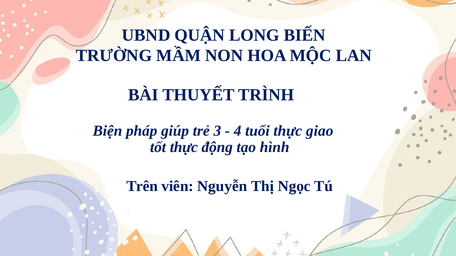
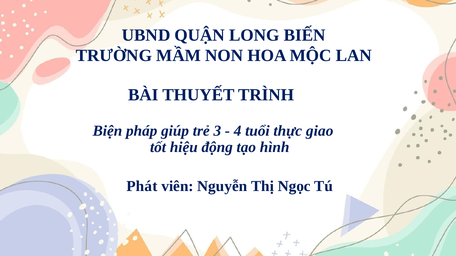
tốt thực: thực -> hiệu (184, 148)
Trên: Trên -> Phát (142, 186)
